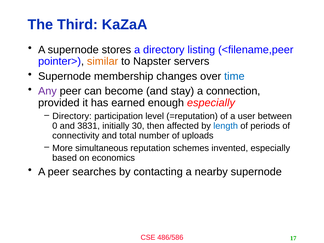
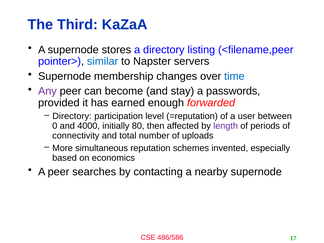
similar colour: orange -> blue (103, 61)
connection: connection -> passwords (233, 91)
enough especially: especially -> forwarded (211, 103)
3831: 3831 -> 4000 (89, 126)
30: 30 -> 80 (138, 126)
length colour: blue -> purple (226, 126)
